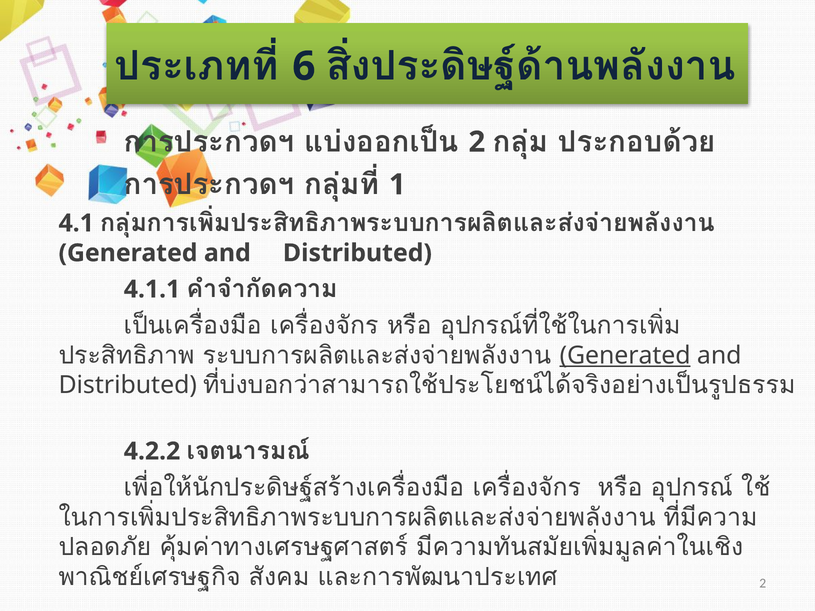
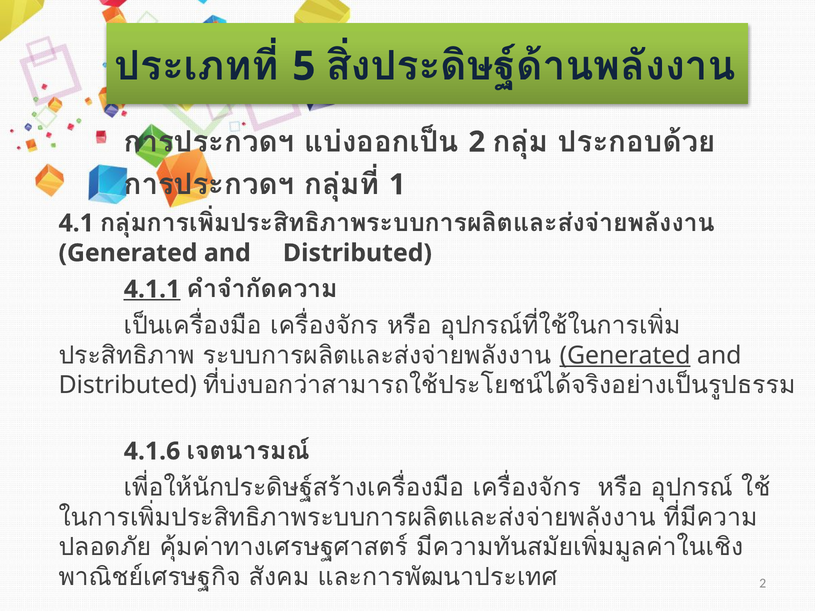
6: 6 -> 5 (304, 66)
4.1.1 underline: none -> present (152, 289)
4.2.2: 4.2.2 -> 4.1.6 (152, 451)
